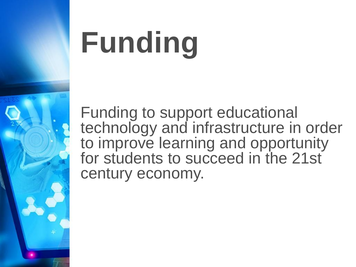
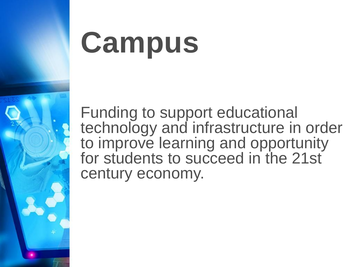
Funding: Funding -> Campus (140, 43)
